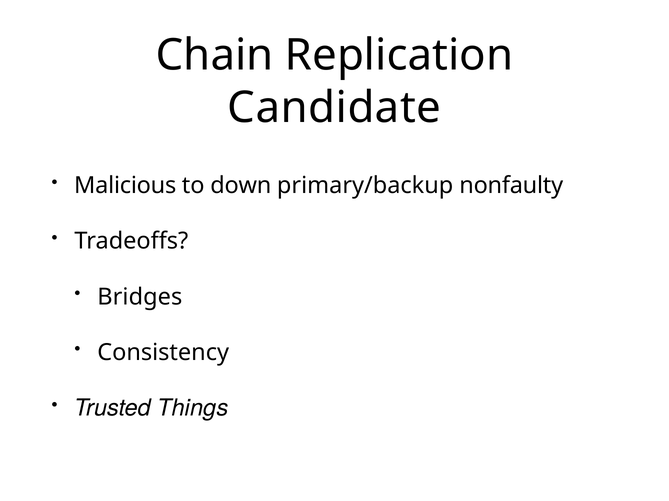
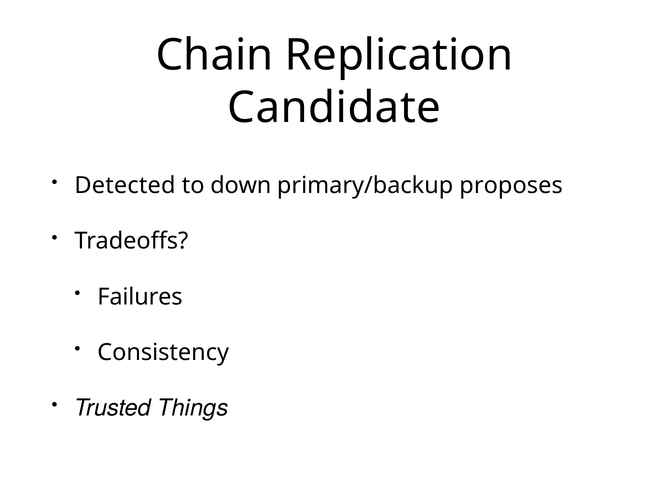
Malicious: Malicious -> Detected (125, 186)
nonfaulty: nonfaulty -> proposes (511, 186)
Bridges: Bridges -> Failures (140, 297)
